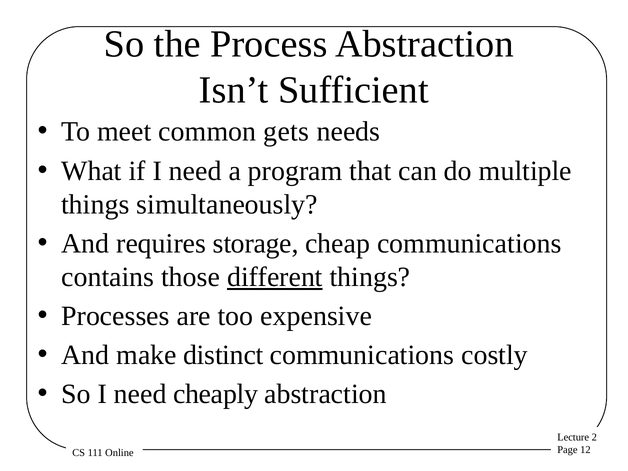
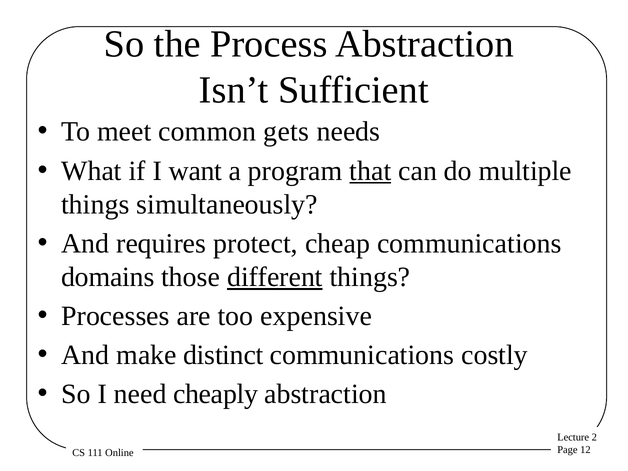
if I need: need -> want (195, 171)
that underline: none -> present (370, 171)
storage: storage -> protect (256, 243)
contains: contains -> domains (108, 277)
